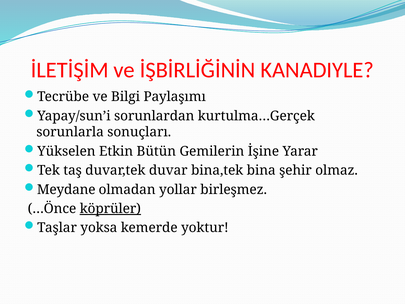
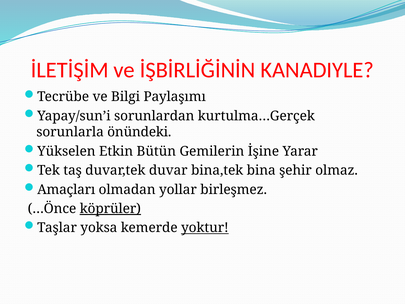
sonuçları: sonuçları -> önündeki (139, 132)
Meydane: Meydane -> Amaçları (66, 189)
yoktur underline: none -> present (205, 228)
